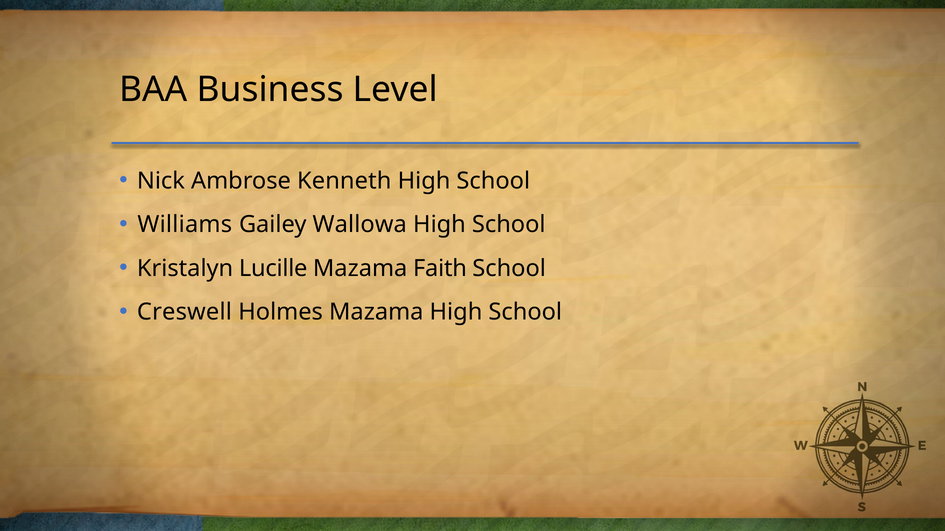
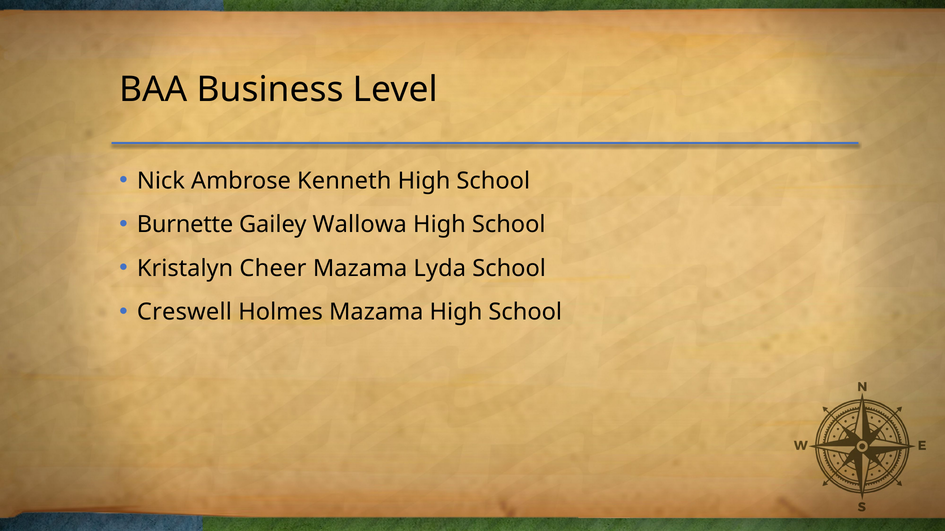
Williams: Williams -> Burnette (185, 225)
Lucille: Lucille -> Cheer (273, 269)
Faith: Faith -> Lyda (440, 269)
